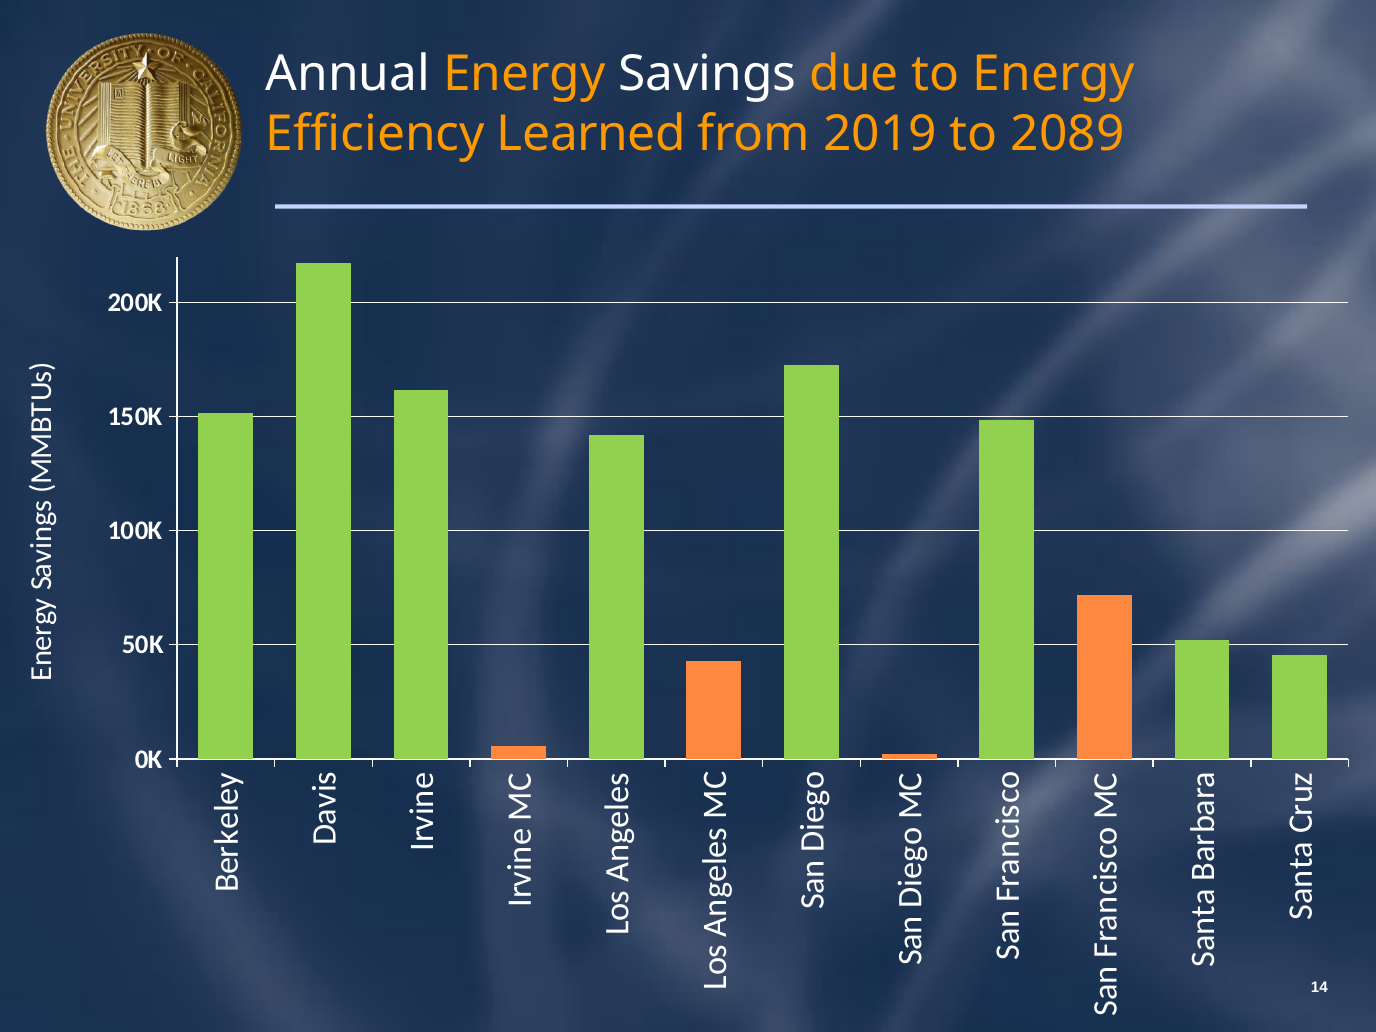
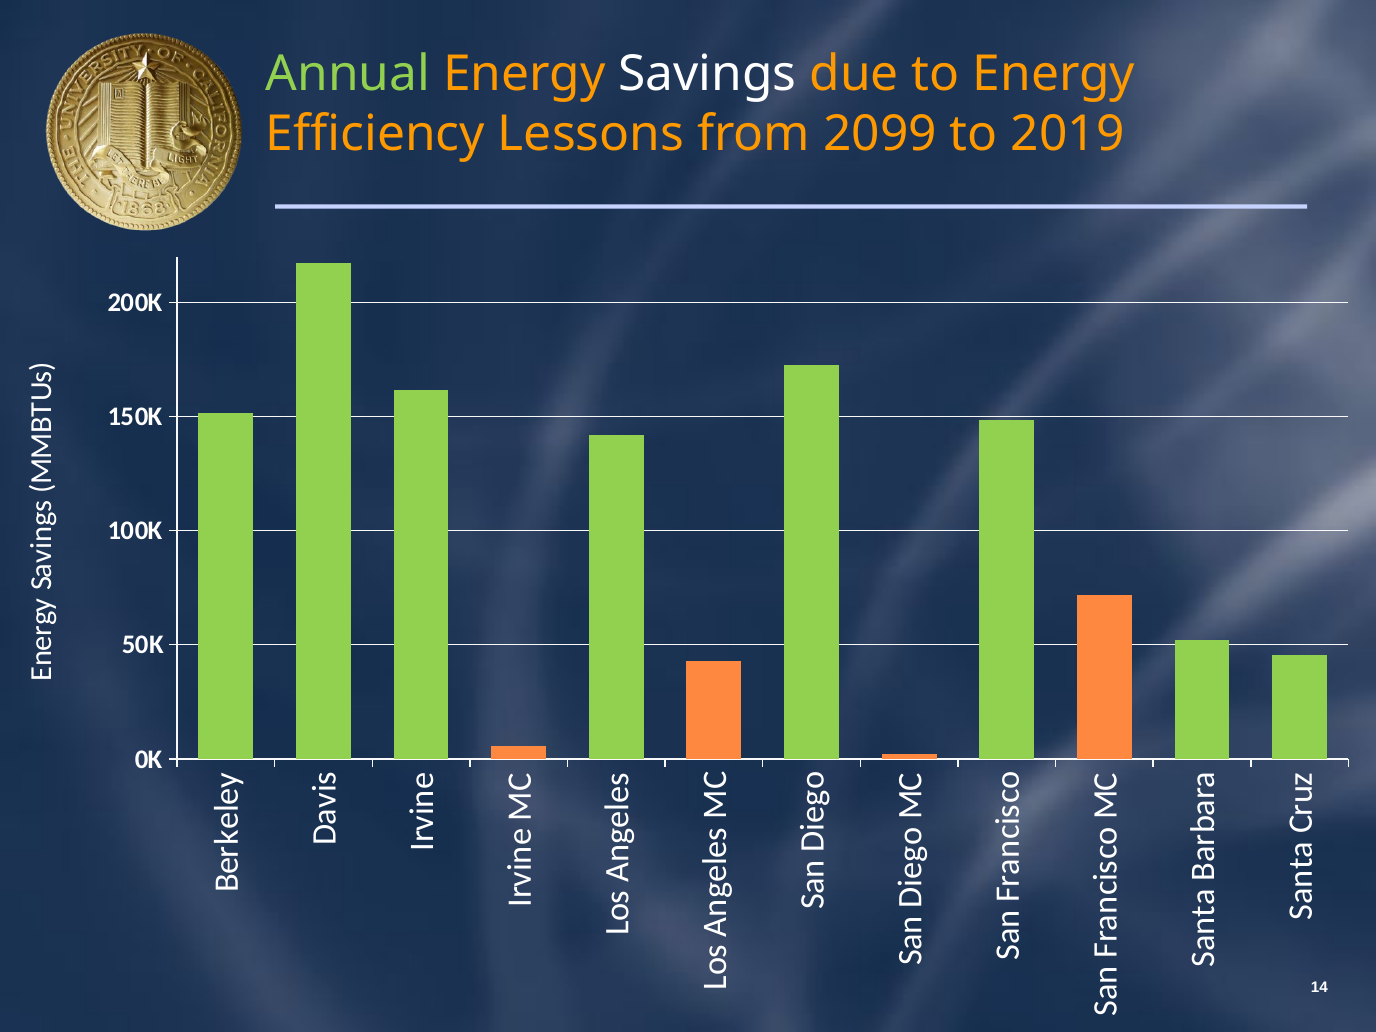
Annual colour: white -> light green (348, 74)
Learned: Learned -> Lessons (591, 134)
2019: 2019 -> 2099 (880, 134)
2089: 2089 -> 2019 (1068, 134)
